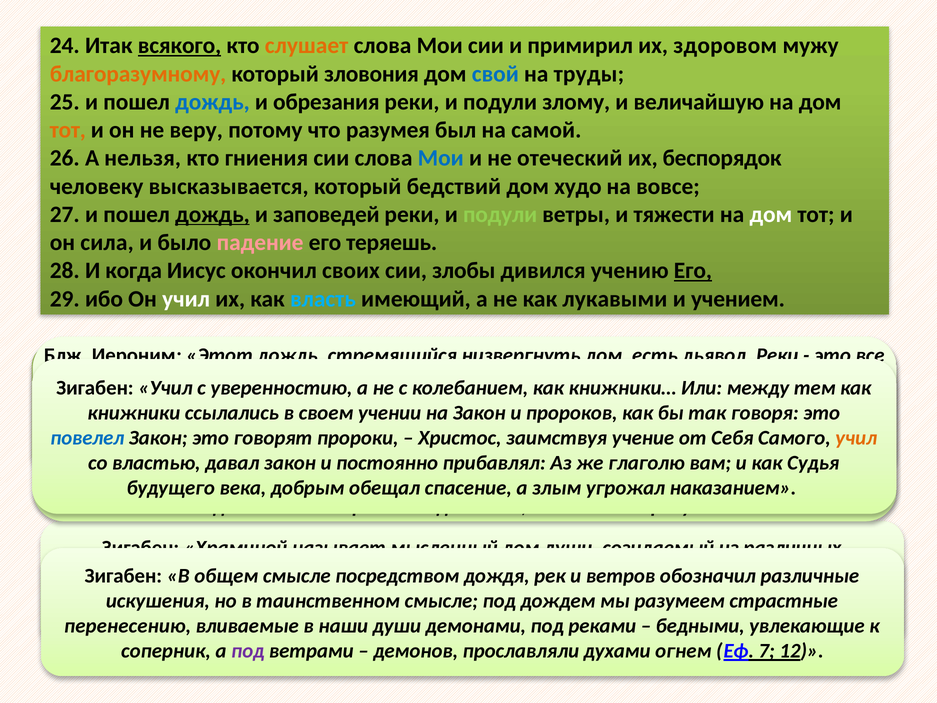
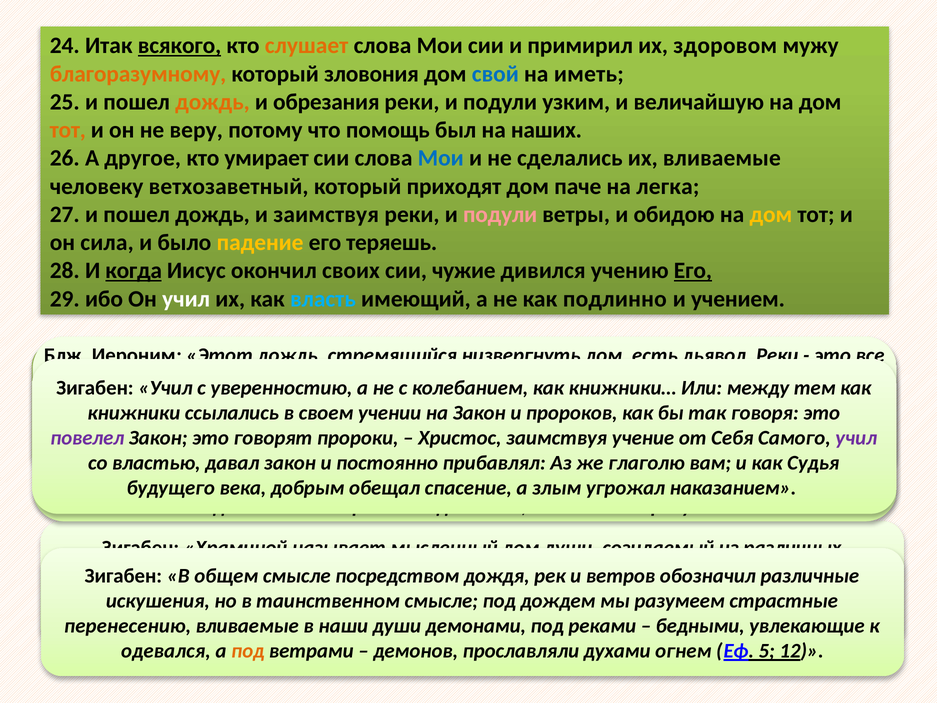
труды: труды -> иметь (589, 74)
дождь colour: blue -> orange (212, 102)
злому: злому -> узким (576, 102)
разумея: разумея -> помощь (388, 130)
самой: самой -> наших (546, 130)
нельзя: нельзя -> другое (143, 158)
гниения: гниения -> умирает (267, 158)
отеческий: отеческий -> сделались (570, 158)
их беспорядок: беспорядок -> вливаемые (722, 158)
высказывается: высказывается -> ветхозаветный (229, 186)
бедствий: бедствий -> приходят (454, 186)
худо: худо -> паче (578, 186)
вовсе: вовсе -> легка (668, 186)
дождь underline: present -> none (212, 214)
и заповедей: заповедей -> заимствуя (326, 214)
подули colour: light green -> pink (500, 214)
тяжести: тяжести -> обидою (674, 214)
дом colour: white -> yellow (771, 214)
падение colour: pink -> yellow (260, 242)
когда underline: none -> present (134, 271)
сии злобы: злобы -> чужие (464, 271)
лукавыми: лукавыми -> подлинно (615, 299)
повелел colour: blue -> purple (87, 438)
учил colour: orange -> purple (856, 438)
соперник: соперник -> одевался (166, 651)
под colour: purple -> orange (248, 651)
7: 7 -> 5 (767, 651)
